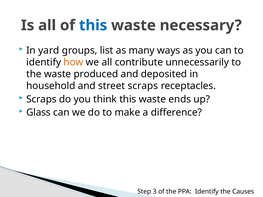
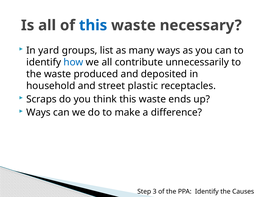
how colour: orange -> blue (73, 62)
street scraps: scraps -> plastic (143, 86)
Glass: Glass -> Ways (38, 113)
